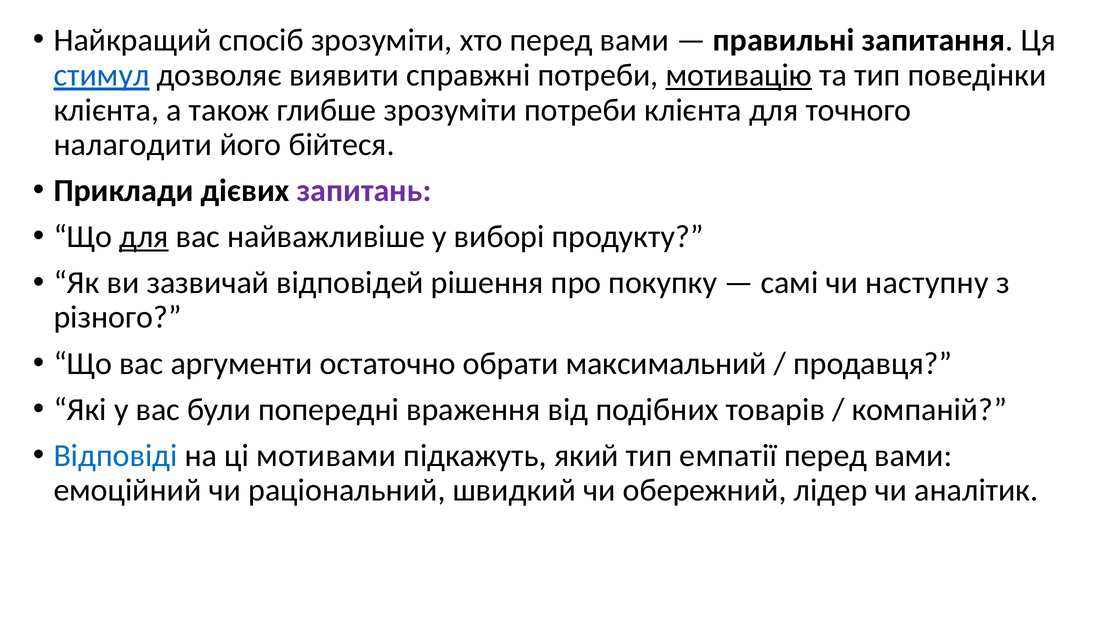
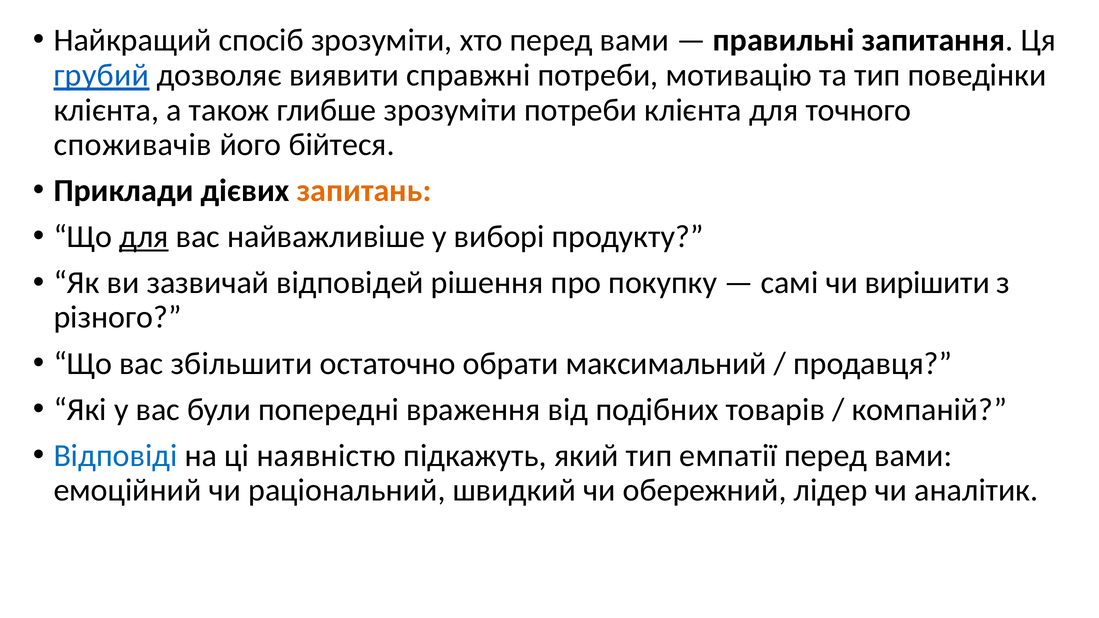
стимул: стимул -> грубий (101, 75)
мотивацію underline: present -> none (739, 75)
налагодити: налагодити -> споживачів (133, 145)
запитань colour: purple -> orange (364, 191)
наступну: наступну -> вирішити (927, 283)
аргументи: аргументи -> збільшити (241, 364)
мотивами: мотивами -> наявністю (326, 456)
